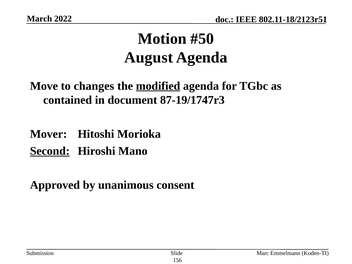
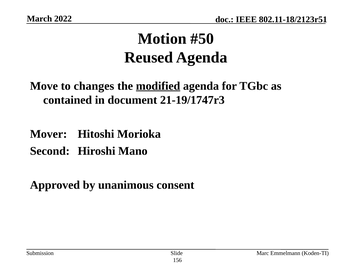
August: August -> Reused (149, 57)
87-19/1747r3: 87-19/1747r3 -> 21-19/1747r3 (192, 100)
Second underline: present -> none (50, 151)
